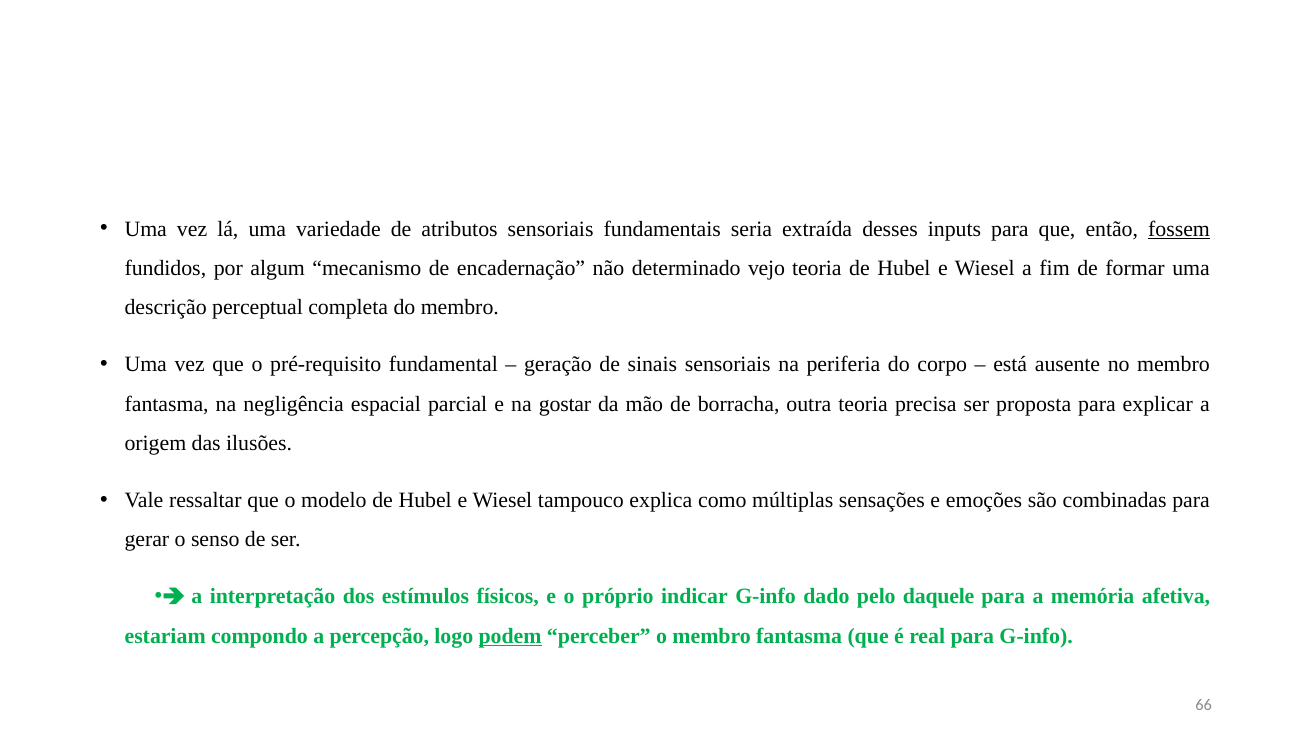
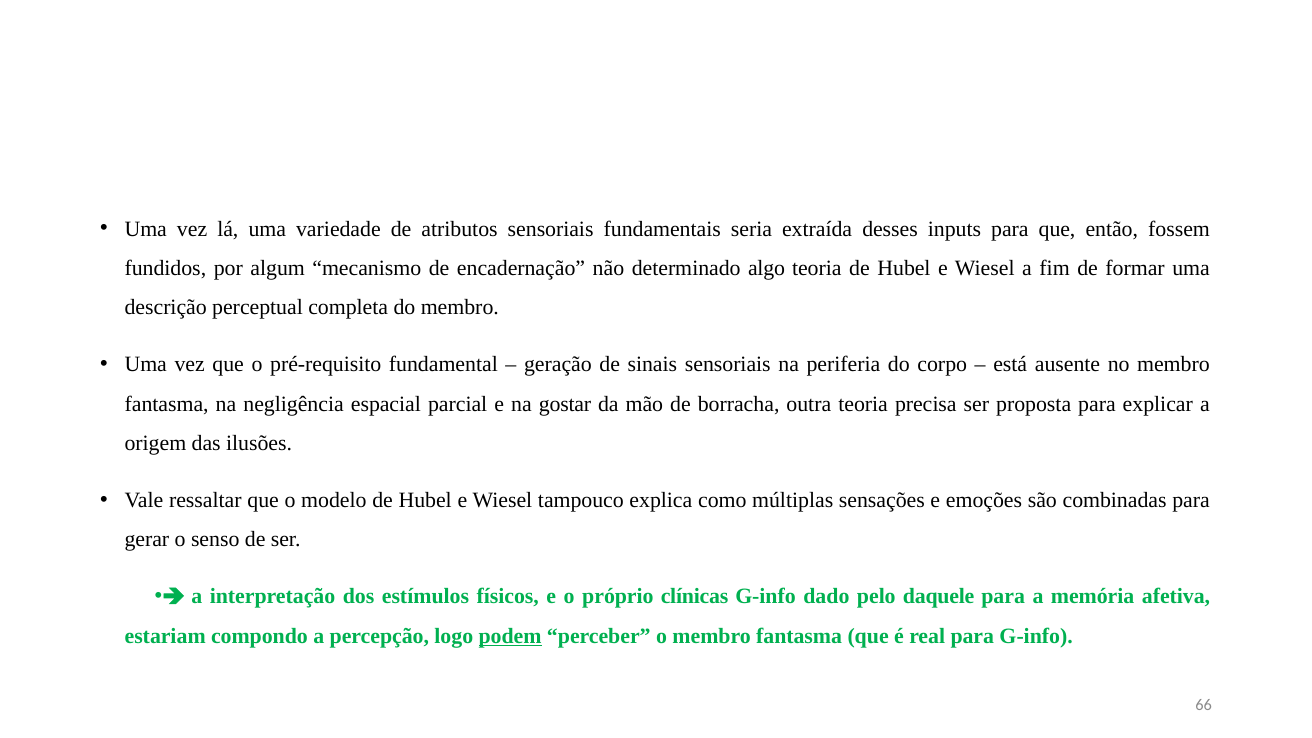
fossem underline: present -> none (1179, 229)
vejo: vejo -> algo (766, 268)
indicar: indicar -> clínicas (695, 597)
